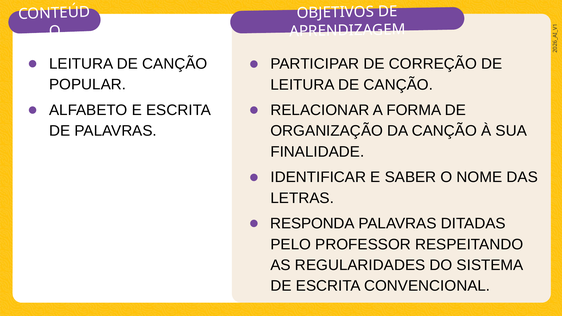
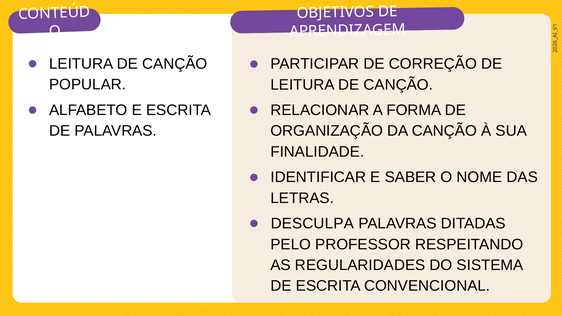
RESPONDA: RESPONDA -> DESCULPA (312, 224)
